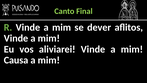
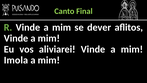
Causa: Causa -> Imola (16, 60)
